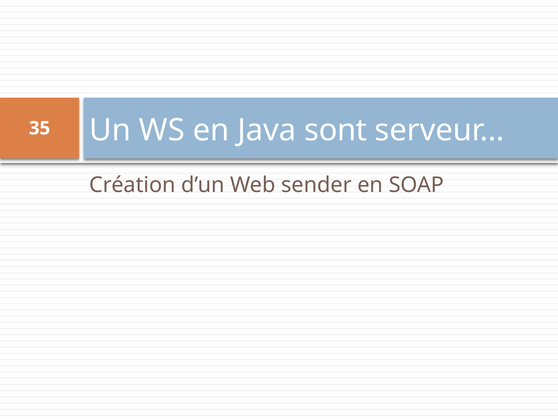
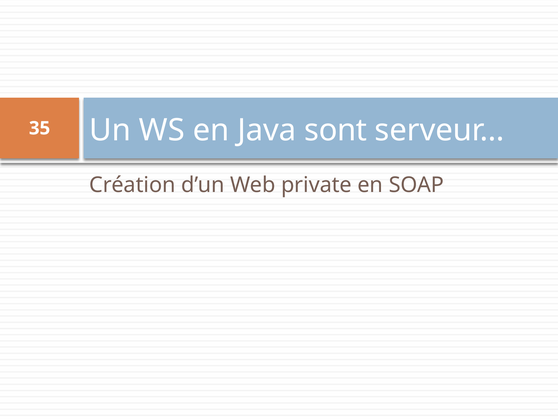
sender: sender -> private (316, 185)
